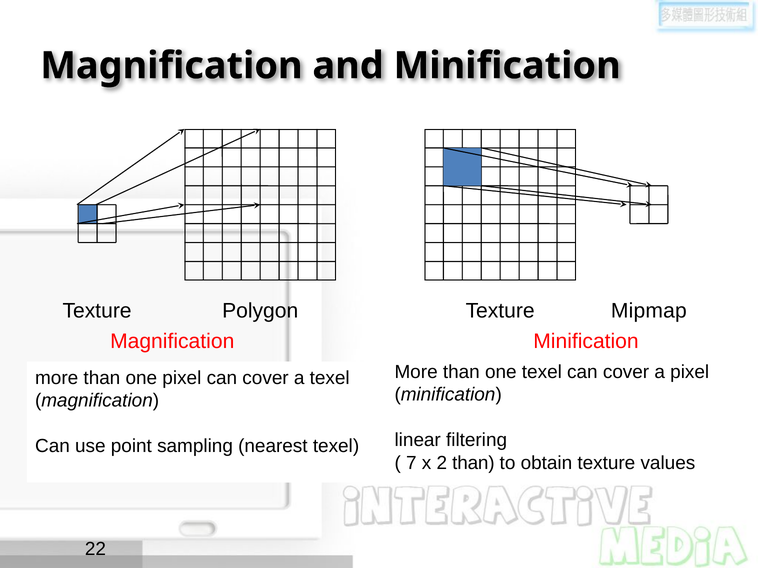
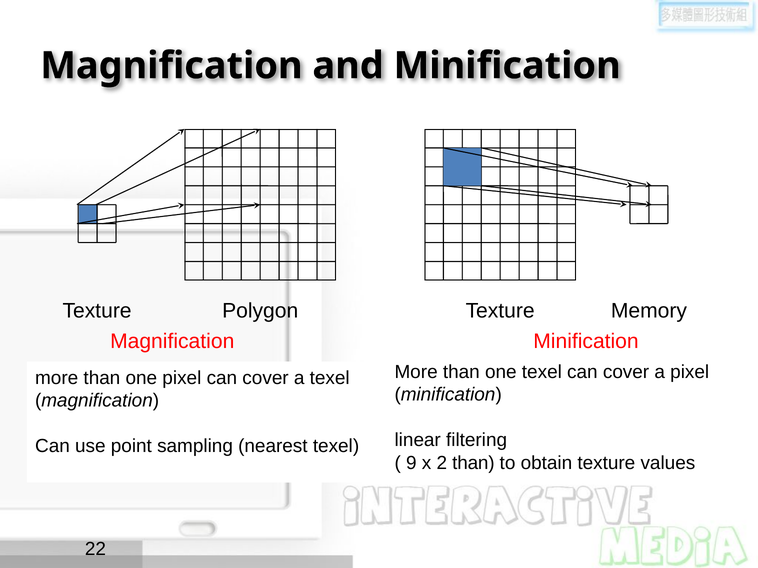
Mipmap: Mipmap -> Memory (649, 311)
7: 7 -> 9 (411, 463)
